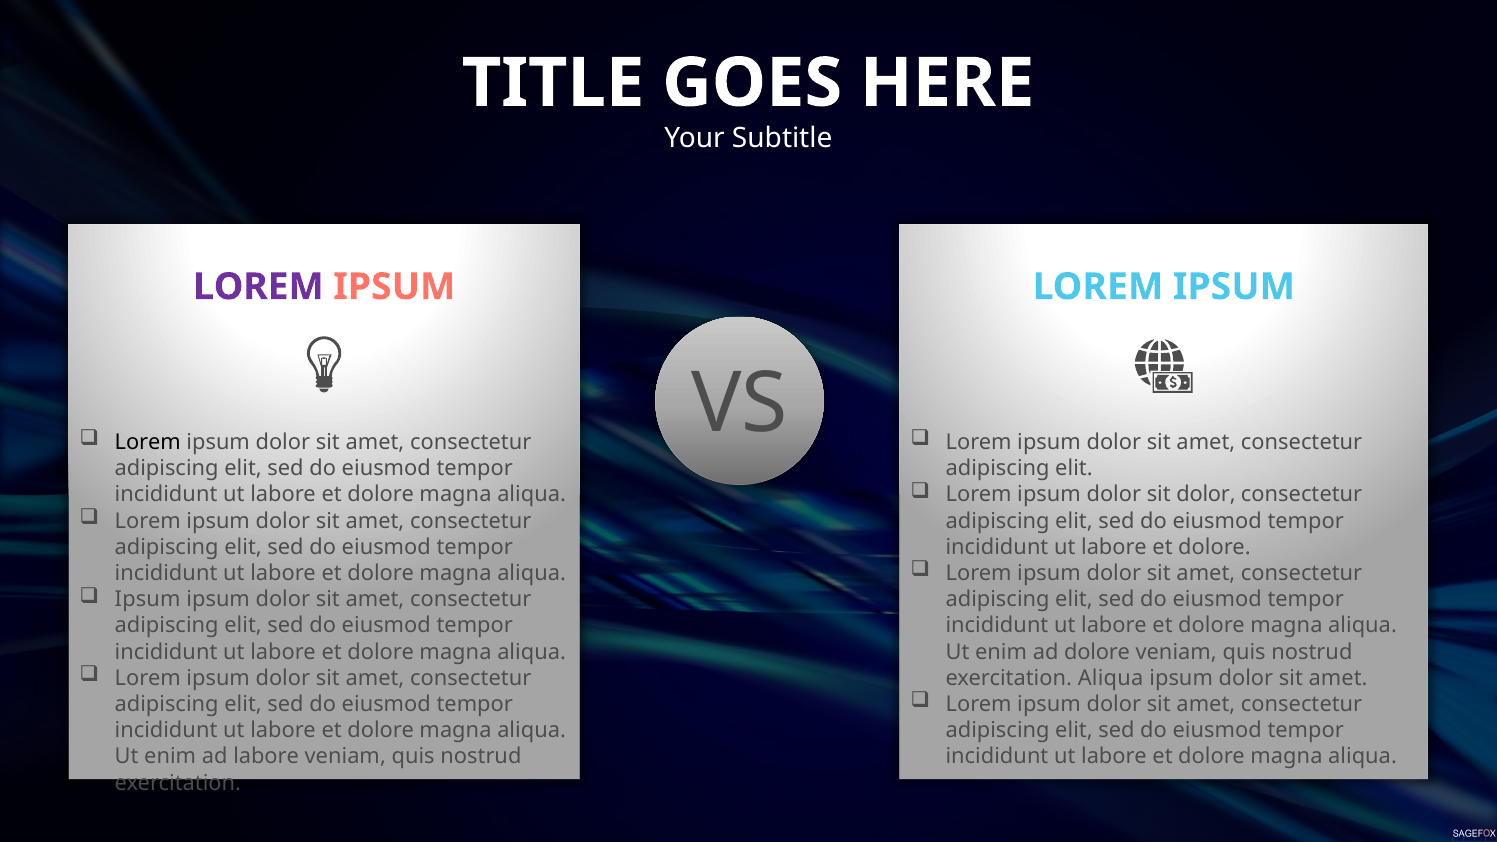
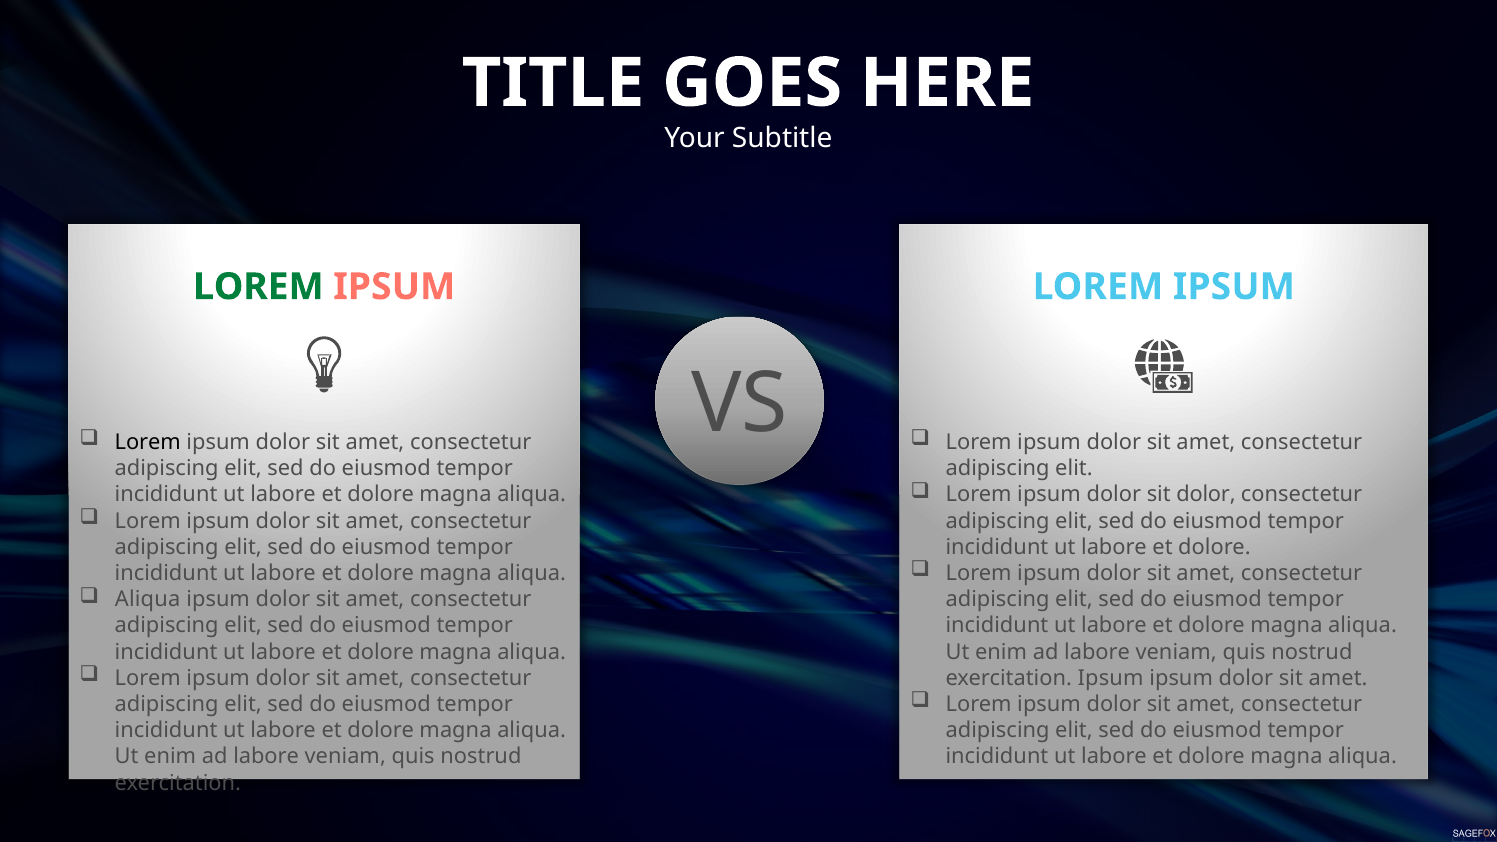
LOREM colour: purple -> green (258, 287)
Ipsum: Ipsum -> Aliqua (148, 599)
dolore: dolore -> labore (1097, 652)
exercitation Aliqua: Aliqua -> Ipsum (1111, 678)
